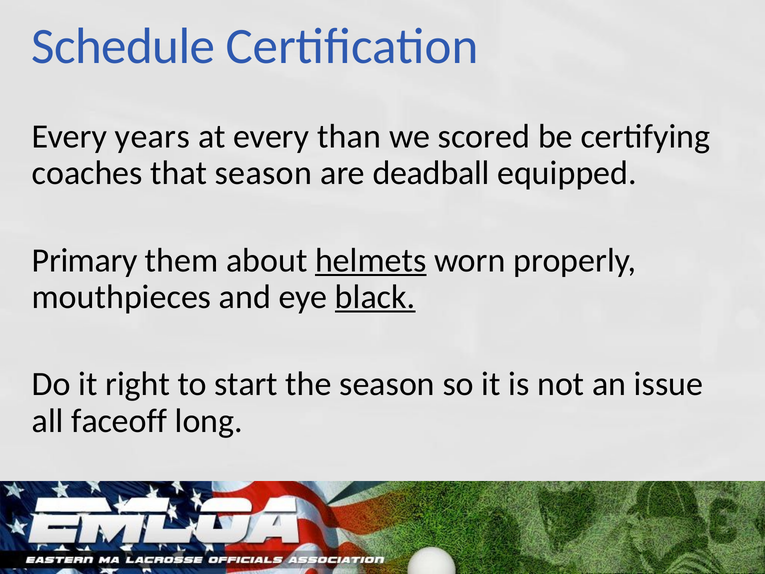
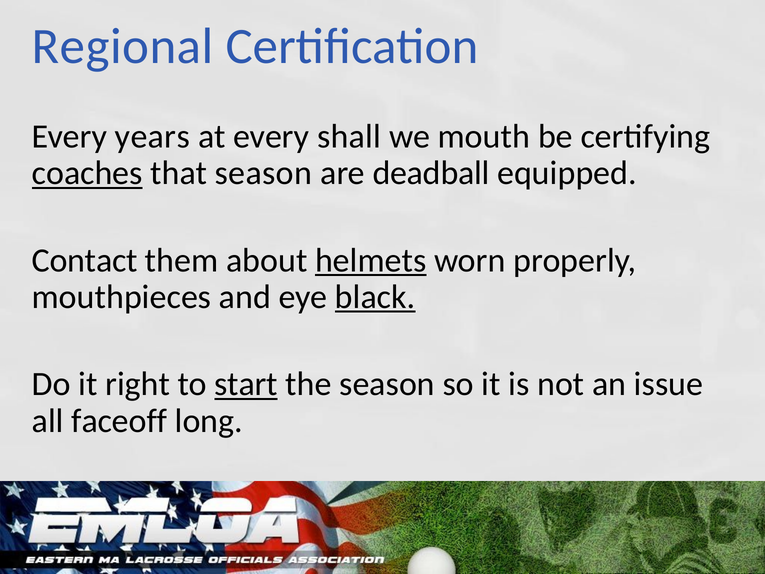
Schedule: Schedule -> Regional (123, 46)
than: than -> shall (349, 136)
scored: scored -> mouth (484, 136)
coaches underline: none -> present (87, 173)
Primary: Primary -> Contact (85, 260)
start underline: none -> present (246, 384)
